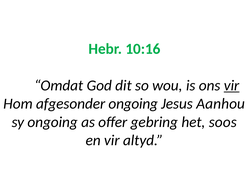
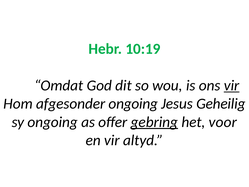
10:16: 10:16 -> 10:19 (143, 49)
Aanhou: Aanhou -> Geheilig (221, 104)
gebring underline: none -> present (154, 122)
soos: soos -> voor (223, 122)
